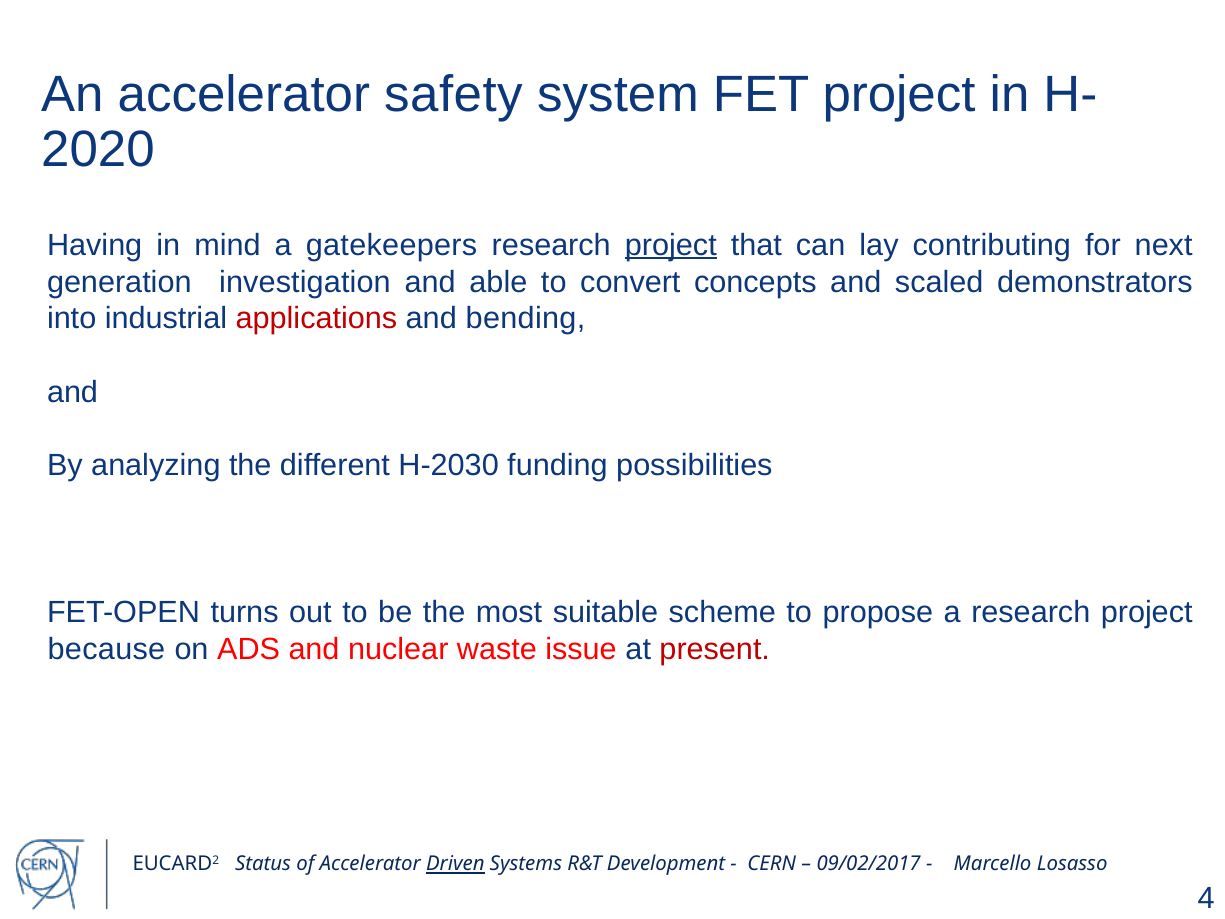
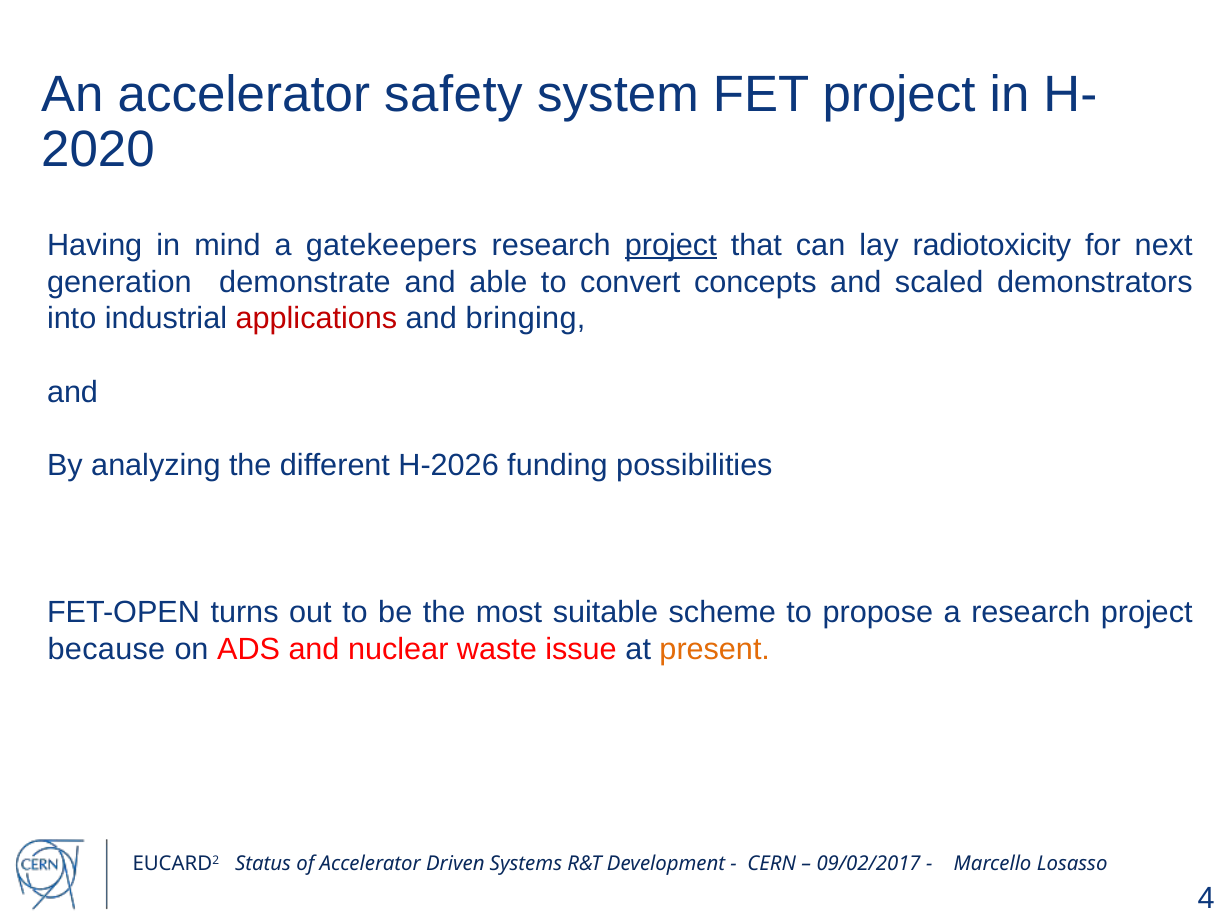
contributing: contributing -> radiotoxicity (992, 245)
investigation: investigation -> demonstrate (305, 282)
bending: bending -> bringing (525, 319)
H-2030: H-2030 -> H-2026 (449, 466)
present colour: red -> orange (715, 649)
Driven underline: present -> none (455, 864)
